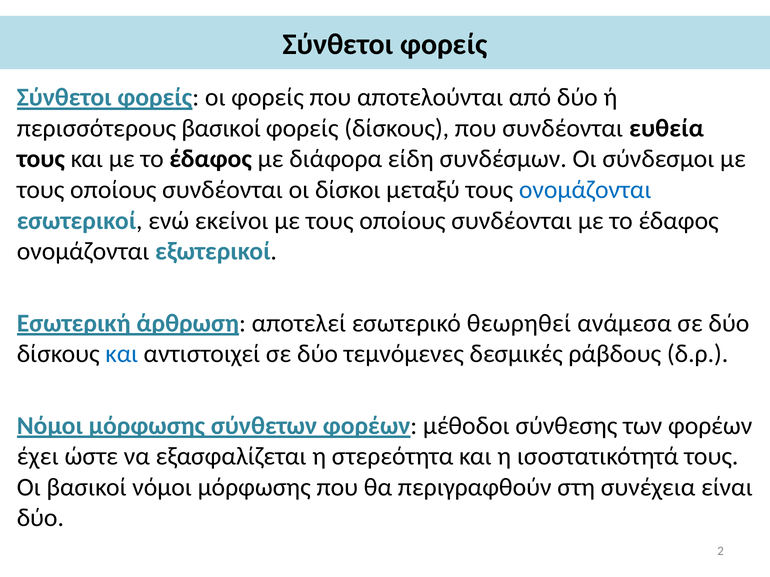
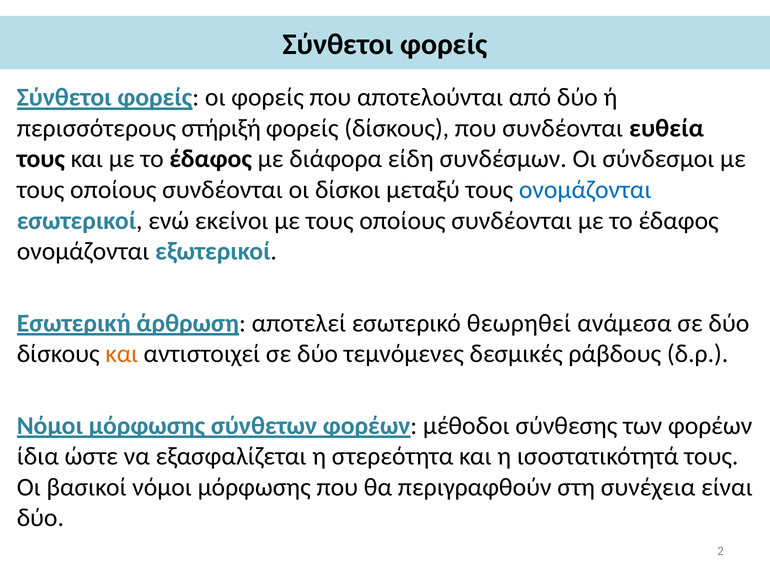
περισσότερους βασικοί: βασικοί -> στήριξή (221, 128)
και colour: blue -> orange (122, 354)
έχει: έχει -> ίδια (38, 457)
